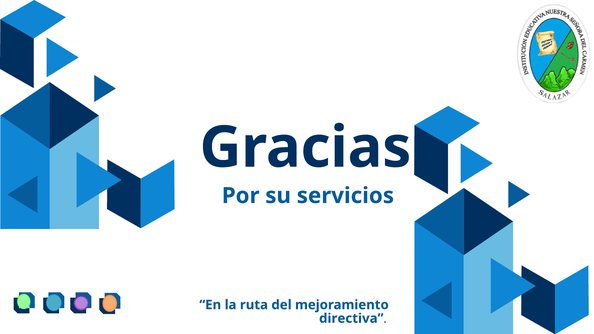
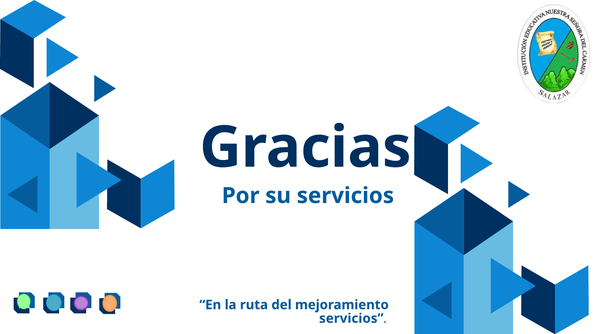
directiva: directiva -> servicios (351, 319)
